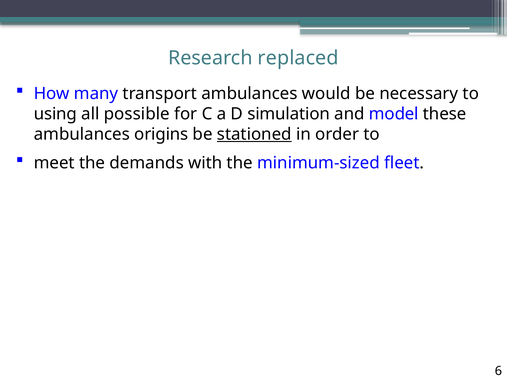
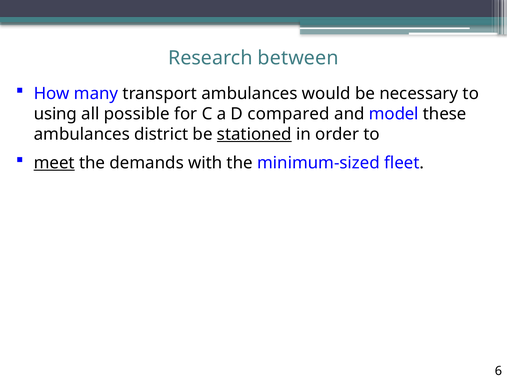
replaced: replaced -> between (298, 58)
simulation: simulation -> compared (289, 114)
origins: origins -> district (161, 134)
meet underline: none -> present (54, 163)
